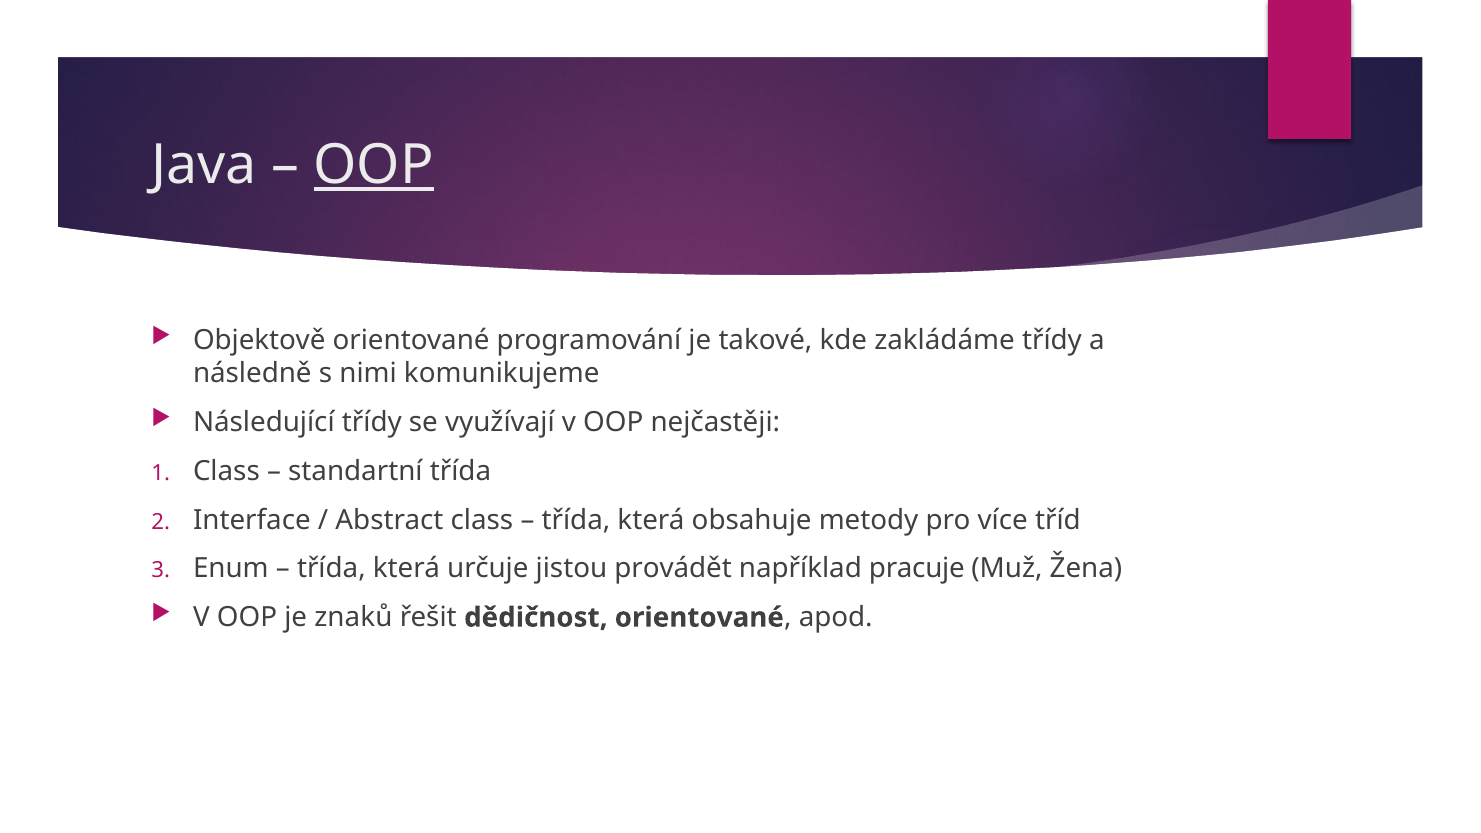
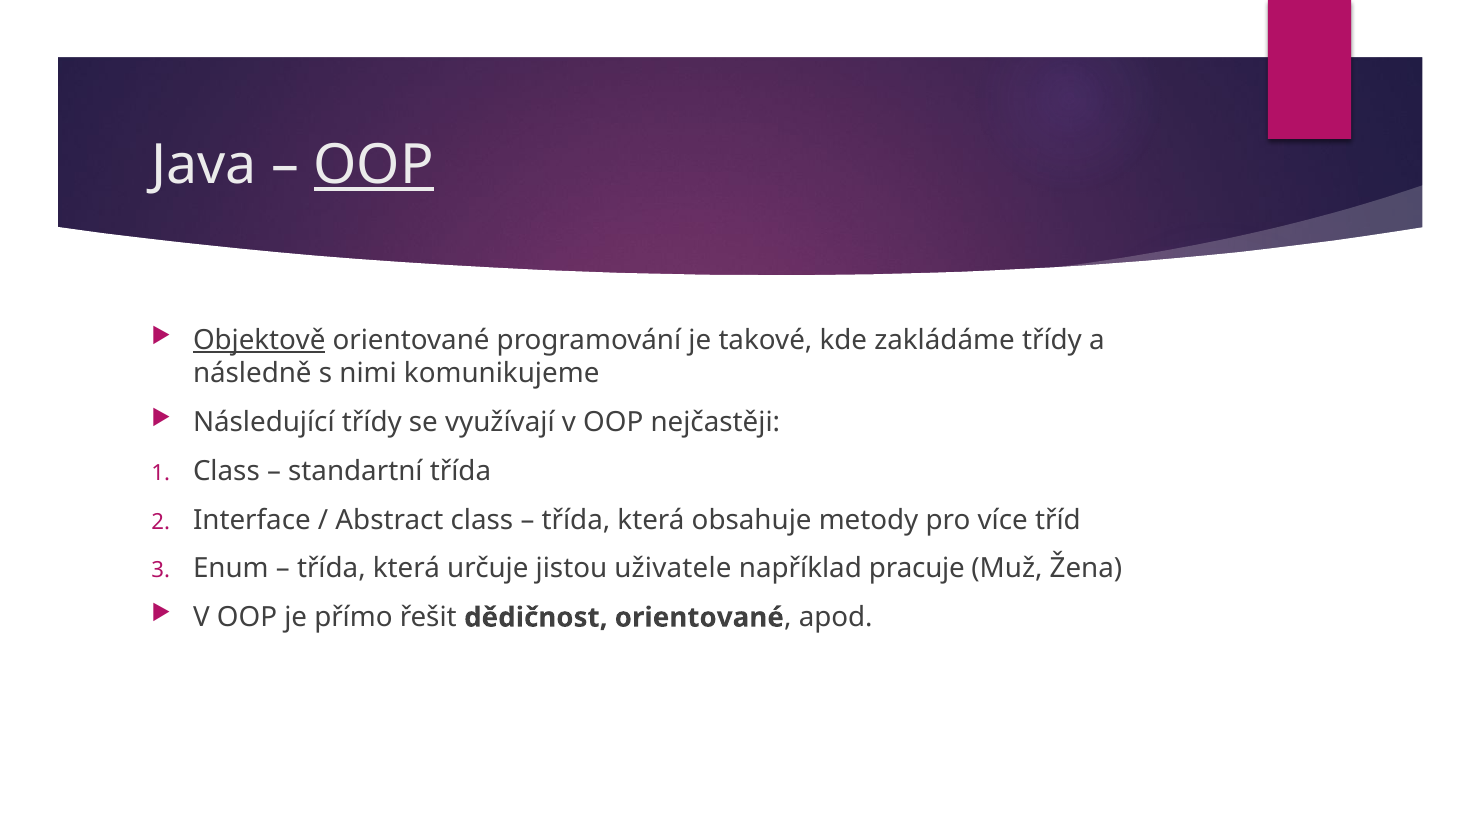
Objektově underline: none -> present (259, 340)
provádět: provádět -> uživatele (673, 569)
znaků: znaků -> přímo (353, 618)
